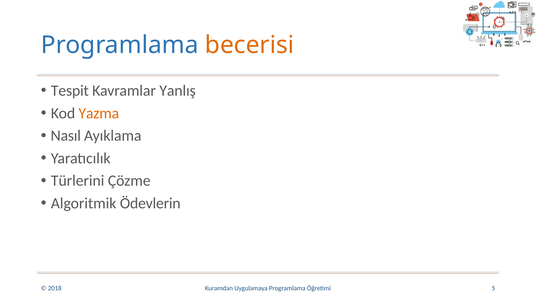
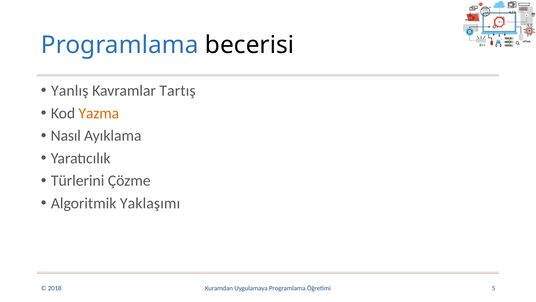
becerisi colour: orange -> black (250, 45)
Tespit: Tespit -> Yanlış (70, 91)
Yanlış: Yanlış -> Tartış (177, 91)
Ödevlerin: Ödevlerin -> Yaklaşımı (150, 203)
